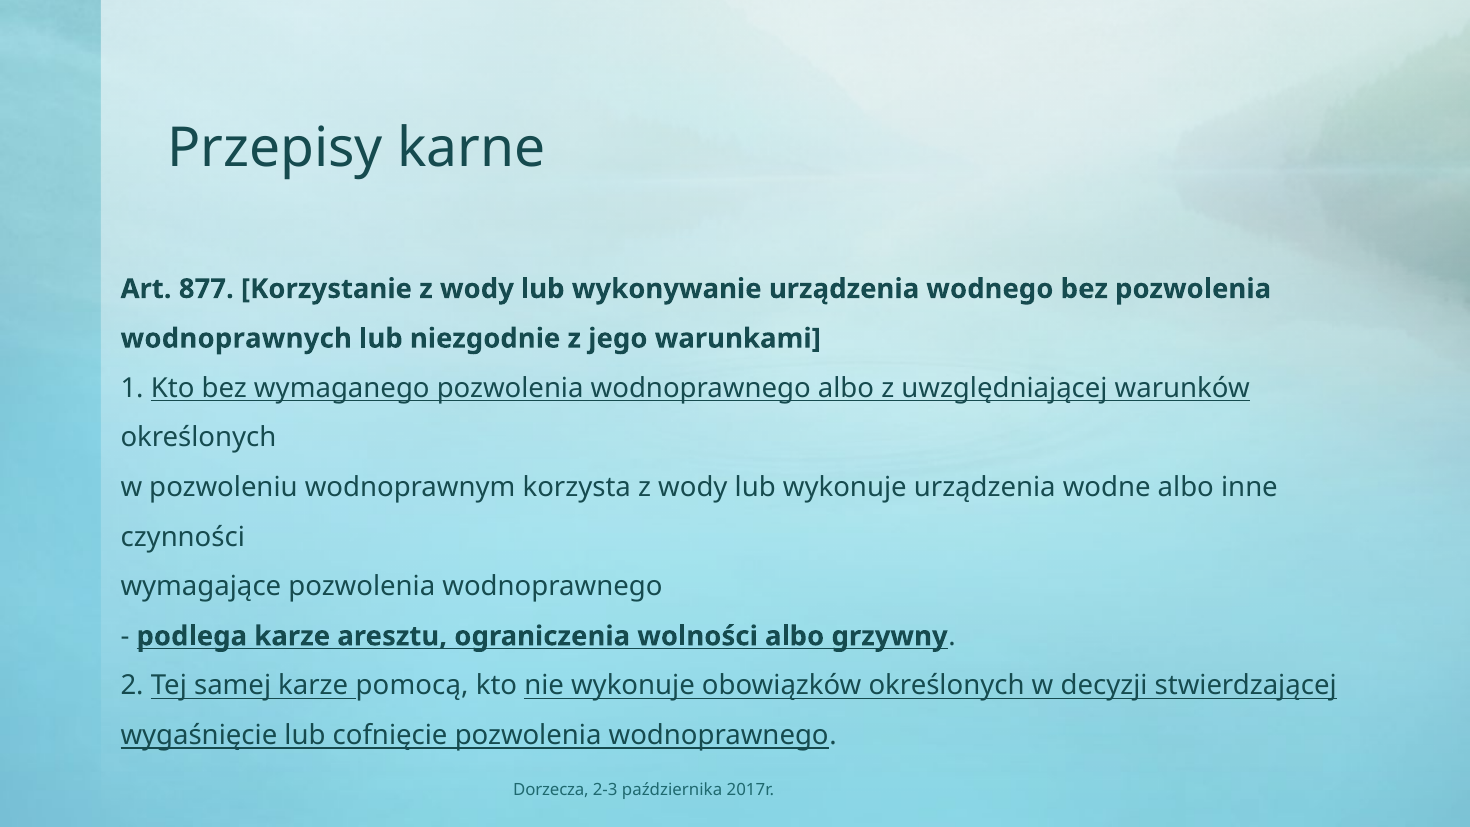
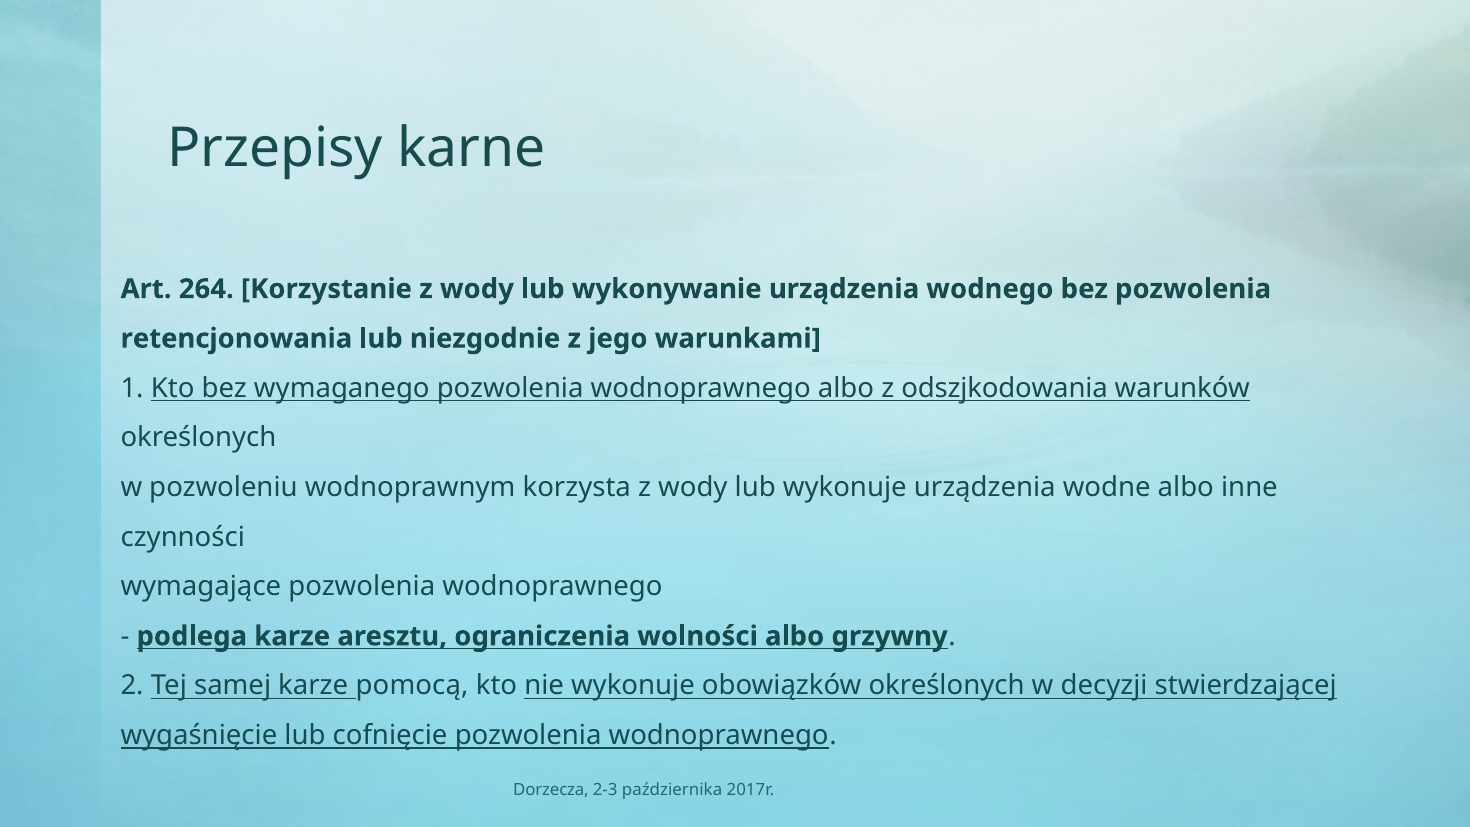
877: 877 -> 264 (206, 289)
wodnoprawnych: wodnoprawnych -> retencjonowania (236, 339)
uwzględniającej: uwzględniającej -> odszjkodowania (1005, 388)
